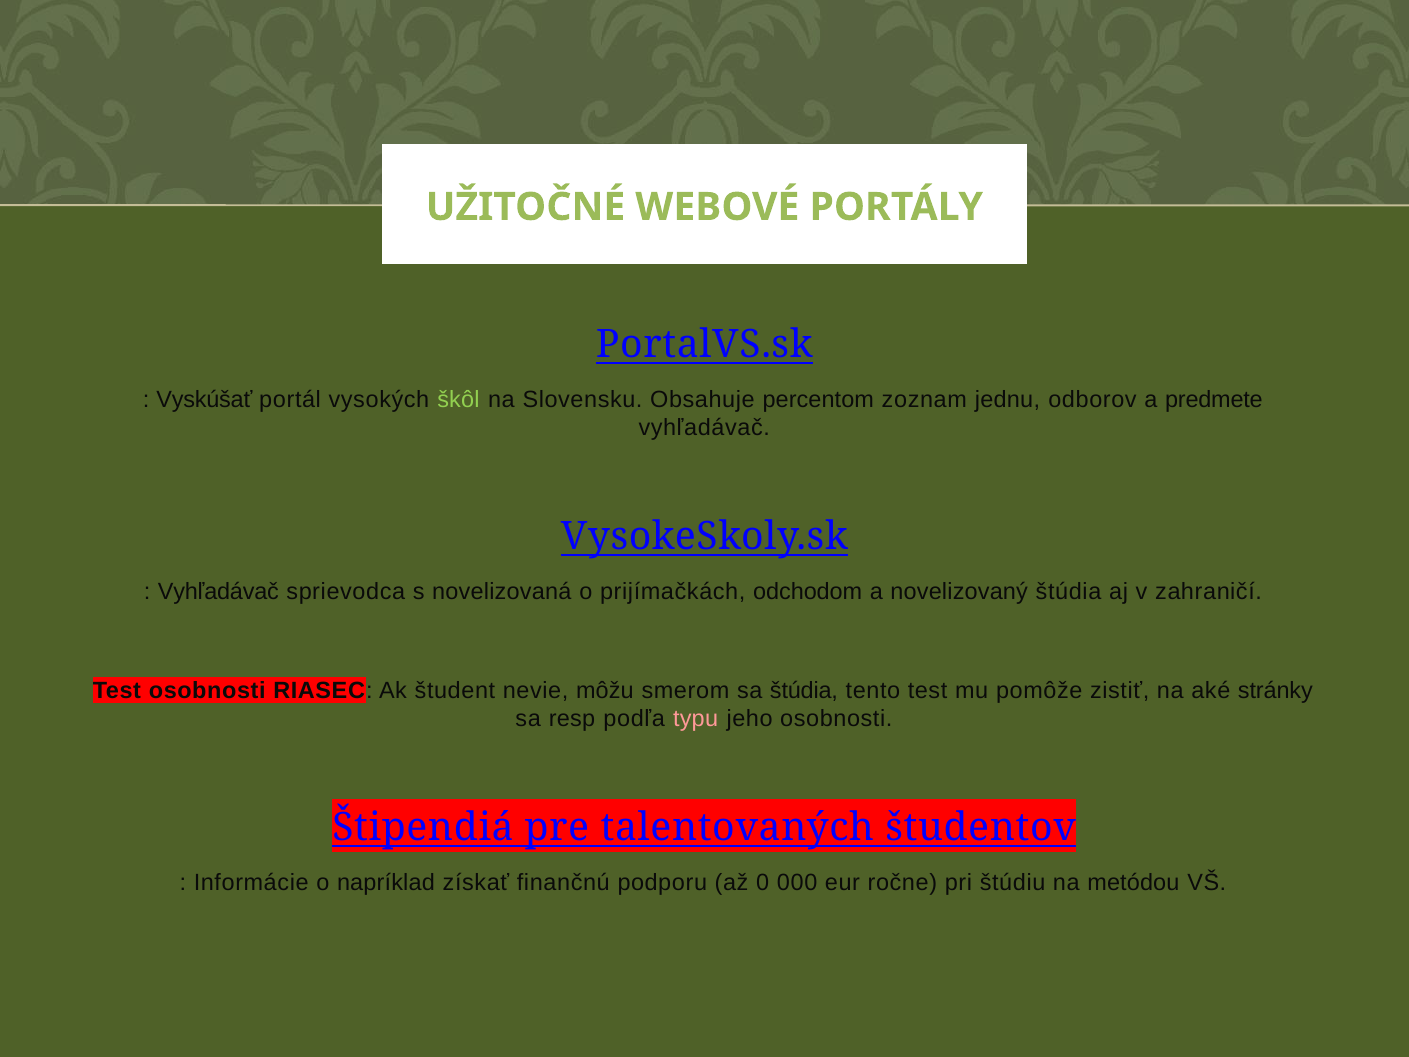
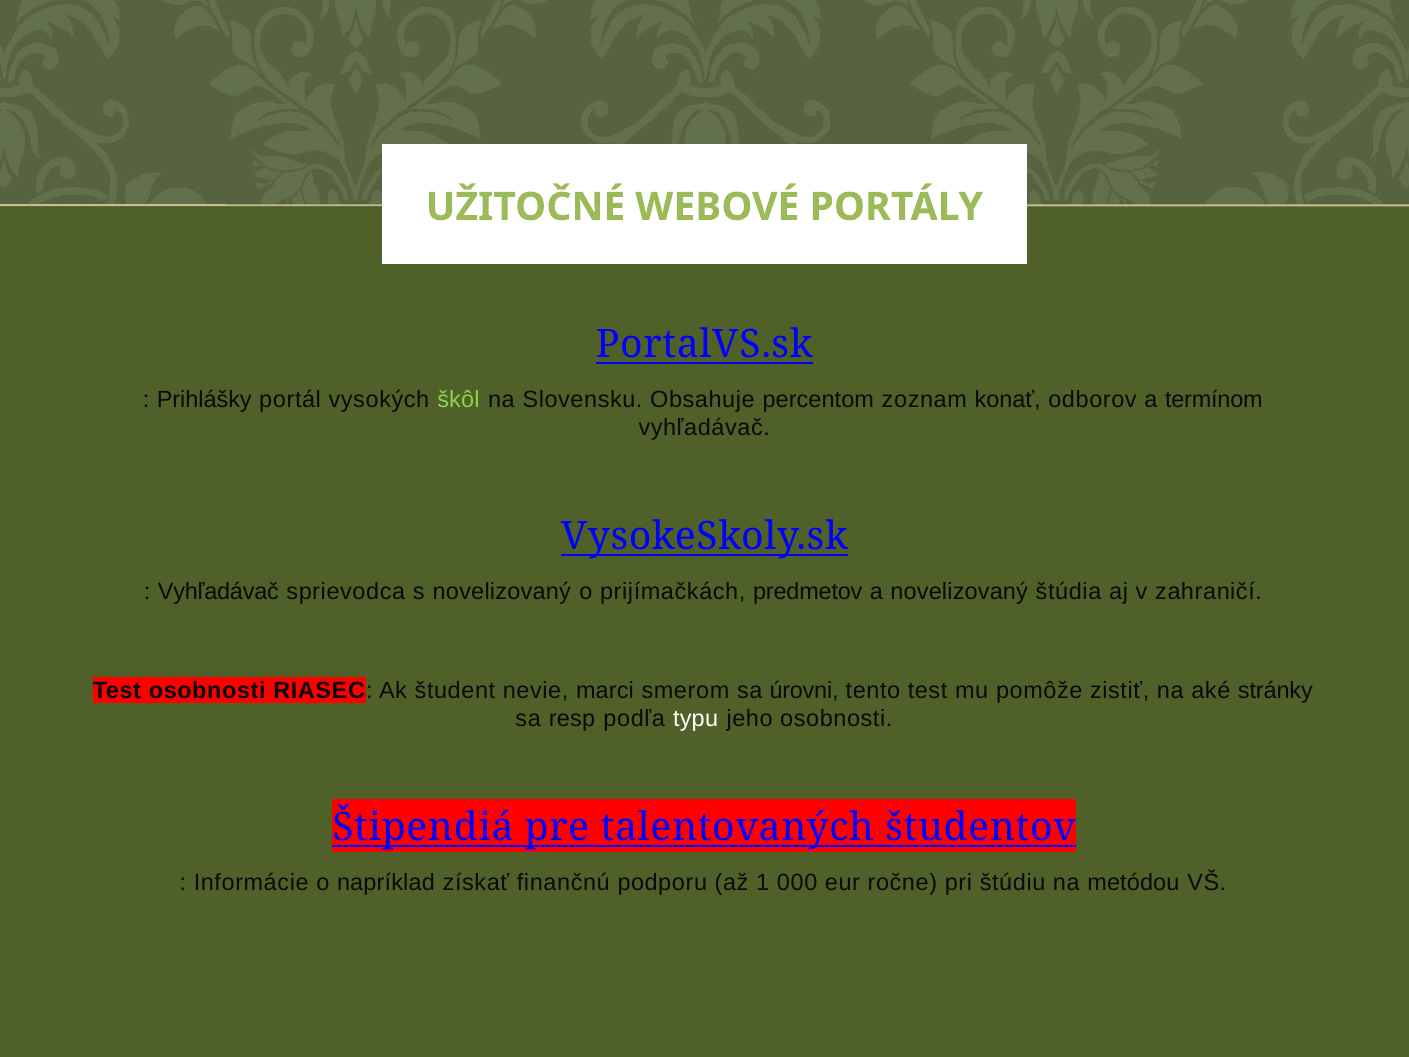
Vyskúšať: Vyskúšať -> Prihlášky (204, 399)
jednu: jednu -> konať (1008, 399)
predmete: predmete -> termínom (1214, 399)
s novelizovaná: novelizovaná -> novelizovaný (502, 592)
odchodom: odchodom -> predmetov (808, 592)
môžu: môžu -> marci (605, 690)
sa štúdia: štúdia -> úrovni (804, 690)
typu colour: pink -> white (696, 718)
0: 0 -> 1 (763, 882)
